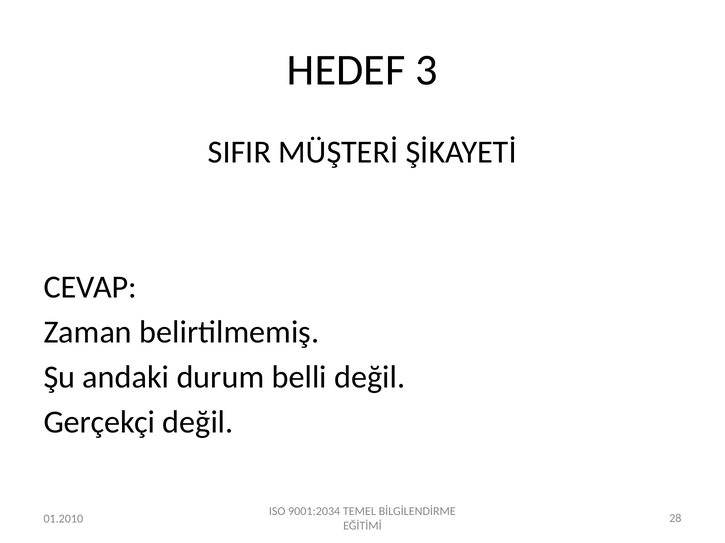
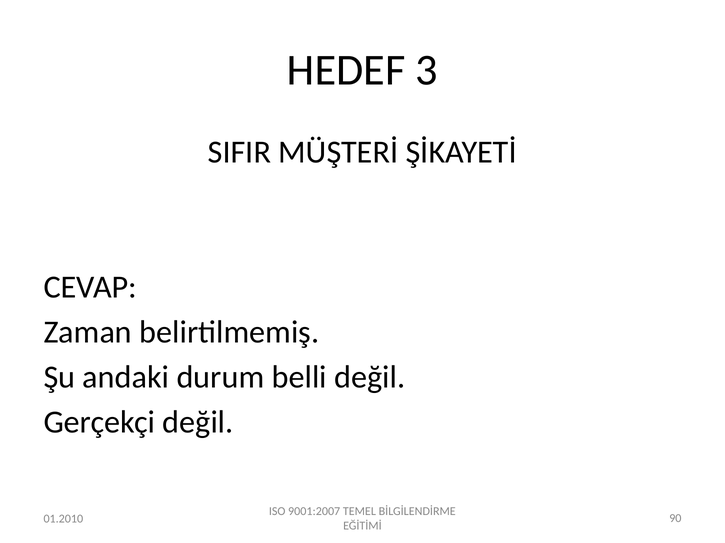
9001:2034: 9001:2034 -> 9001:2007 (314, 512)
28: 28 -> 90 (675, 519)
